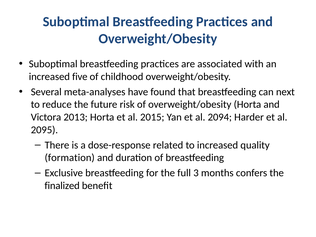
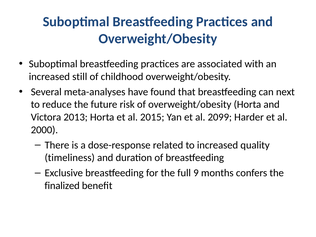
five: five -> still (80, 77)
2094: 2094 -> 2099 (220, 117)
2095: 2095 -> 2000 (44, 130)
formation: formation -> timeliness (70, 158)
3: 3 -> 9 (196, 173)
